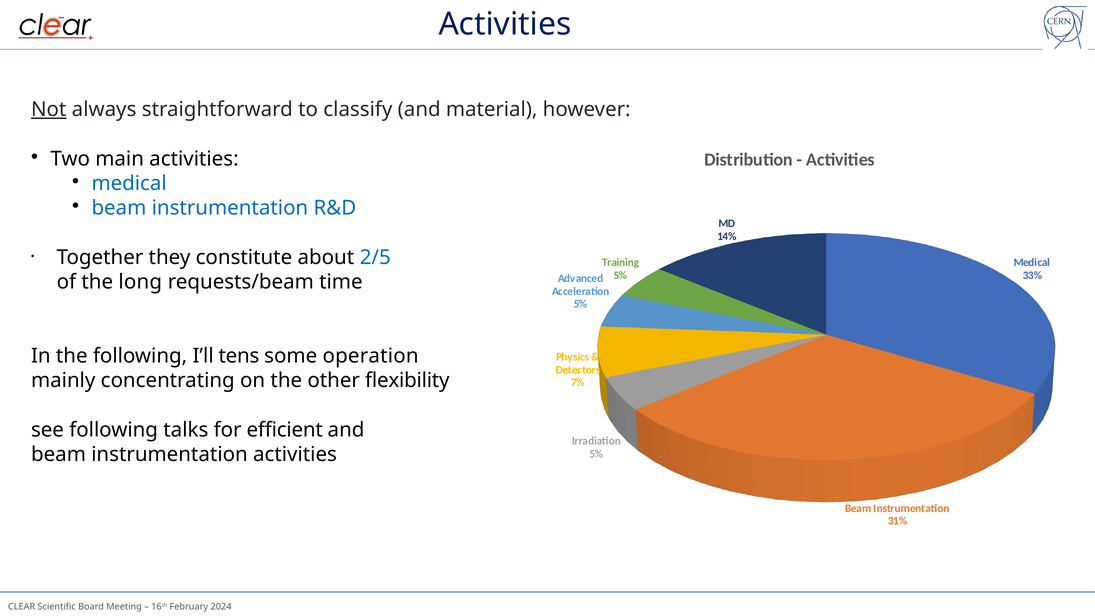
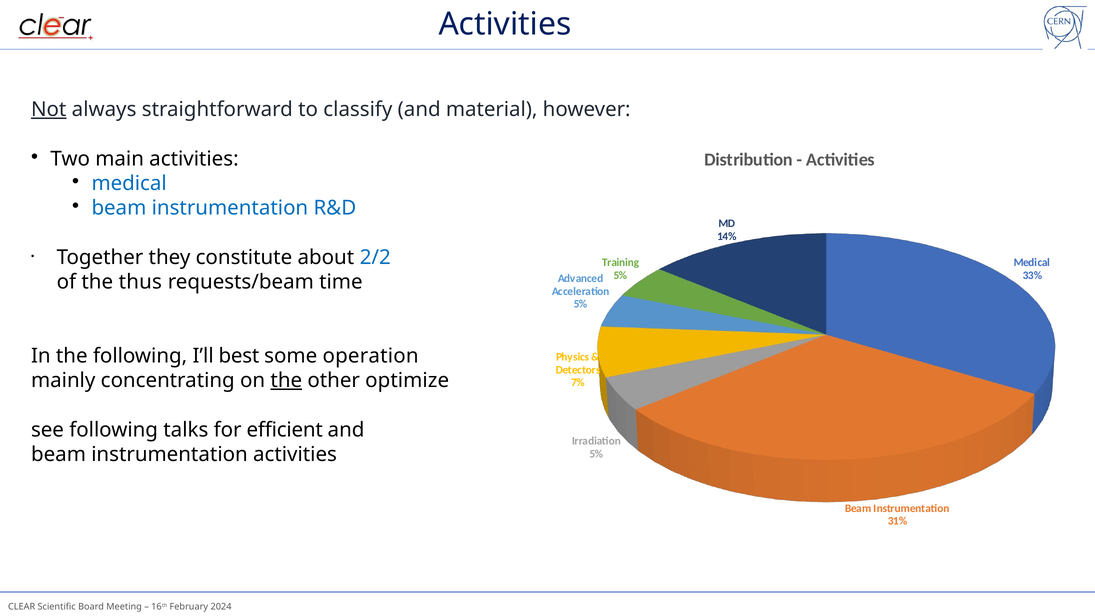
2/5: 2/5 -> 2/2 (375, 257)
long: long -> thus (140, 282)
tens: tens -> best (239, 356)
the underline: none -> present (286, 380)
flexibility: flexibility -> optimize (407, 380)
